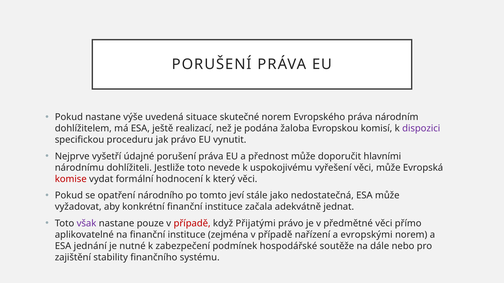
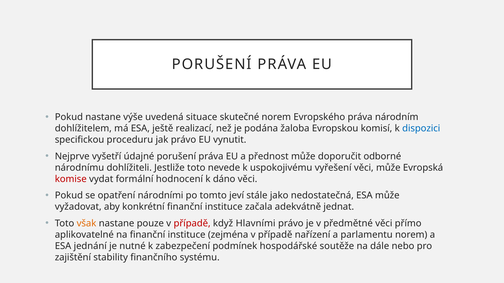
dispozici colour: purple -> blue (421, 129)
hlavními: hlavními -> odborné (382, 157)
který: který -> dáno (224, 179)
národního: národního -> národními (161, 196)
však colour: purple -> orange (87, 224)
Přijatými: Přijatými -> Hlavními (256, 224)
evropskými: evropskými -> parlamentu (367, 235)
